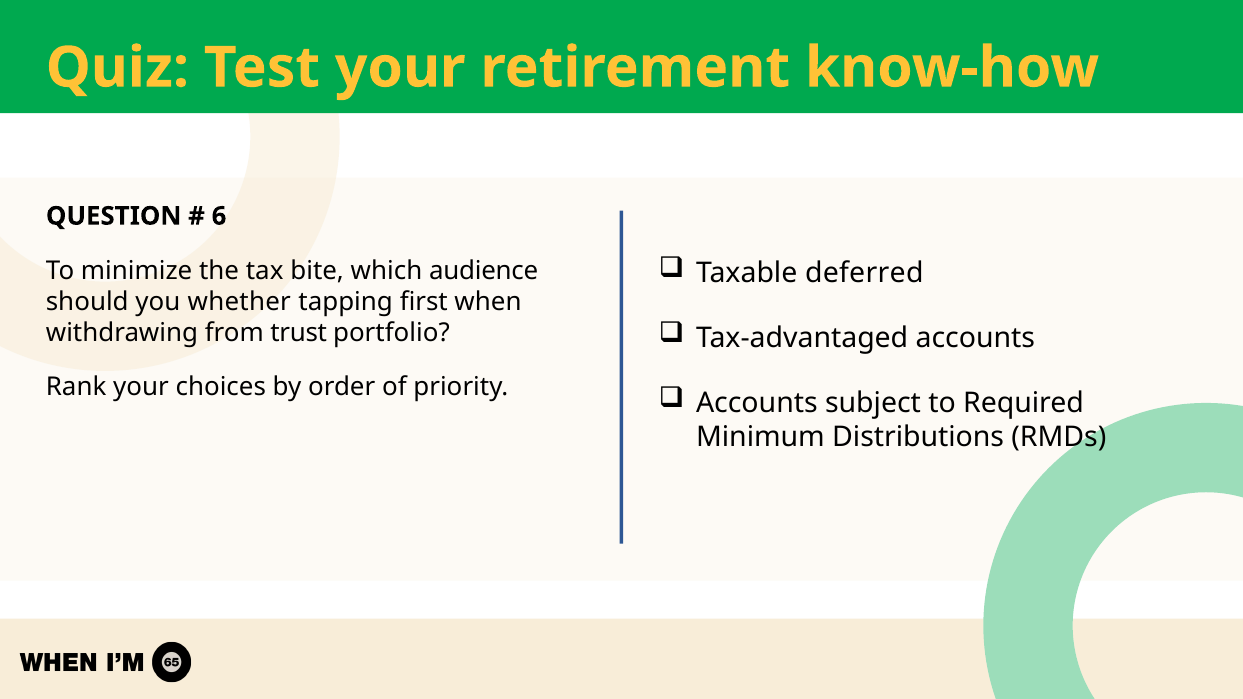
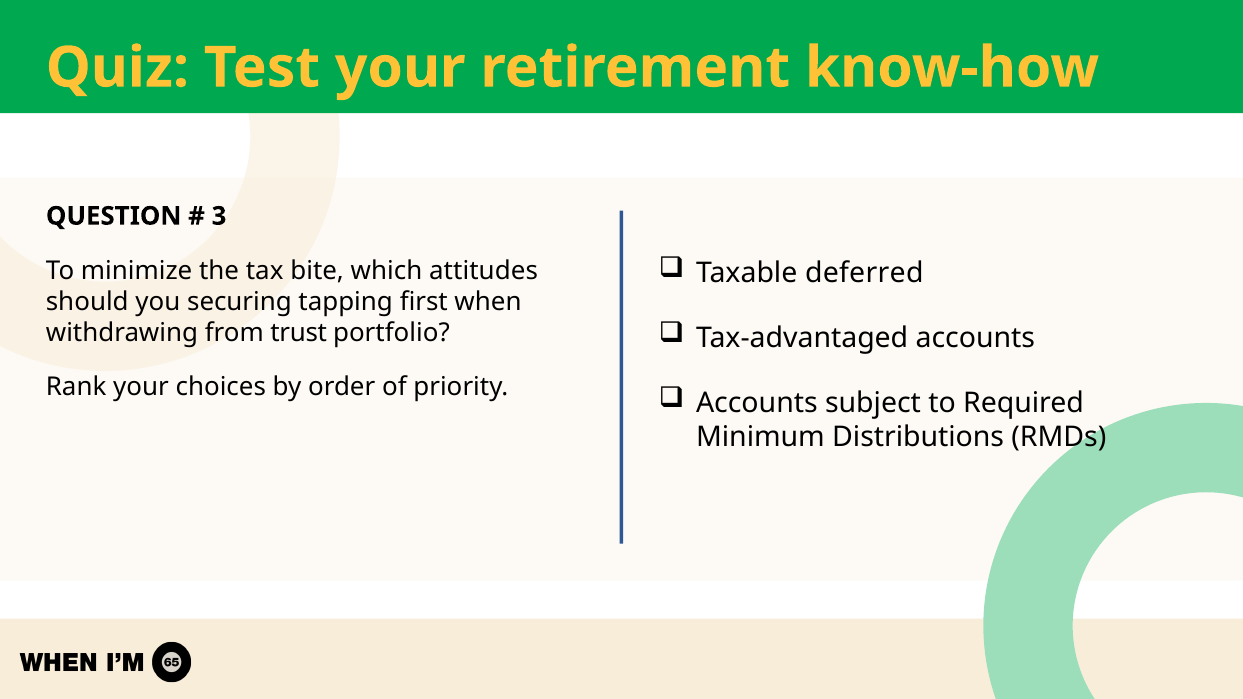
6: 6 -> 3 (219, 216)
audience: audience -> attitudes (483, 271)
whether: whether -> securing (239, 302)
